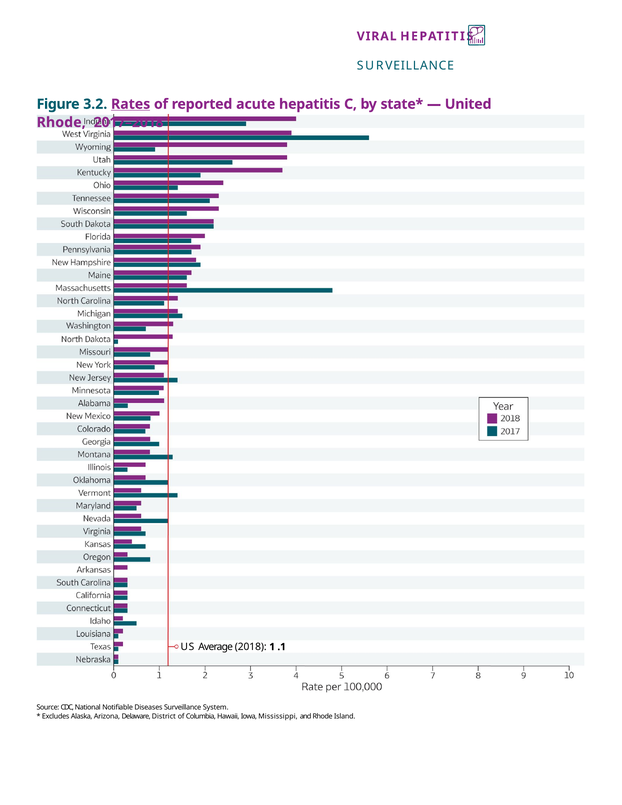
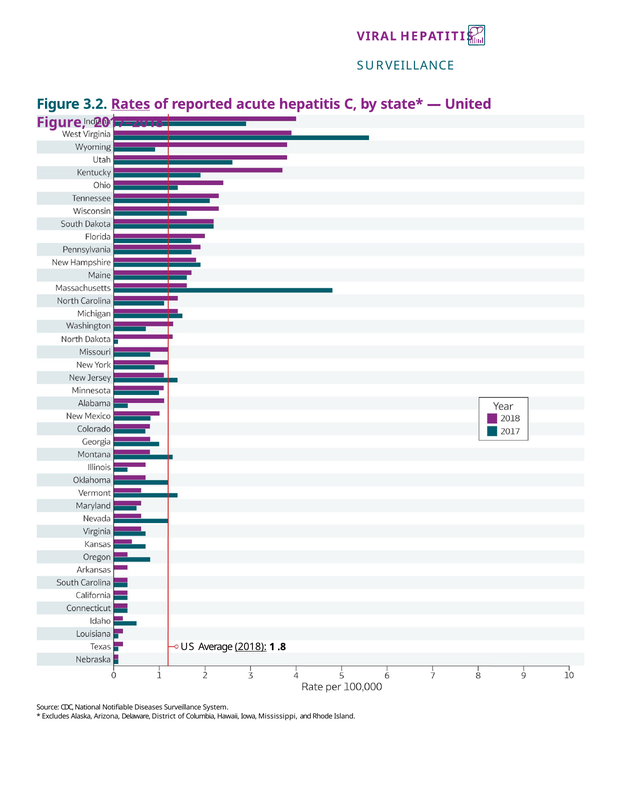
Rhode: Rhode -> Figure (61, 122)
2018 underline: none -> present (251, 647)
.1: .1 -> .8 (282, 647)
